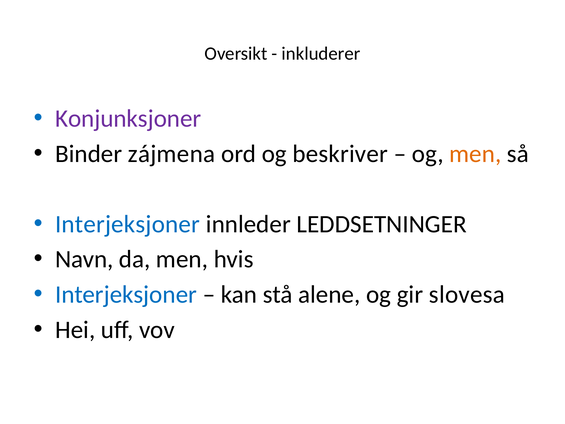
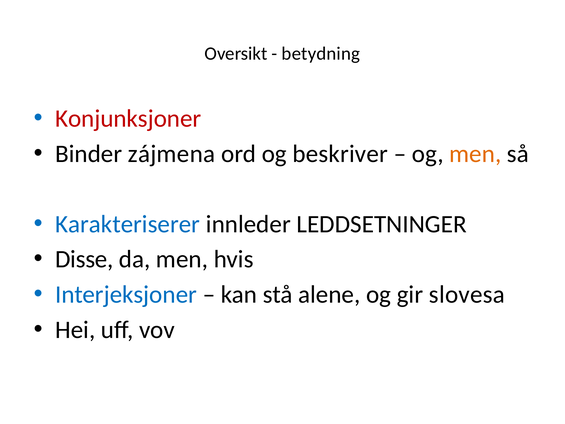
inkluderer: inkluderer -> betydning (321, 54)
Konjunksjoner colour: purple -> red (128, 119)
Interjeksjoner: Interjeksjoner -> Karakteriserer (128, 224)
Navn: Navn -> Disse (84, 259)
